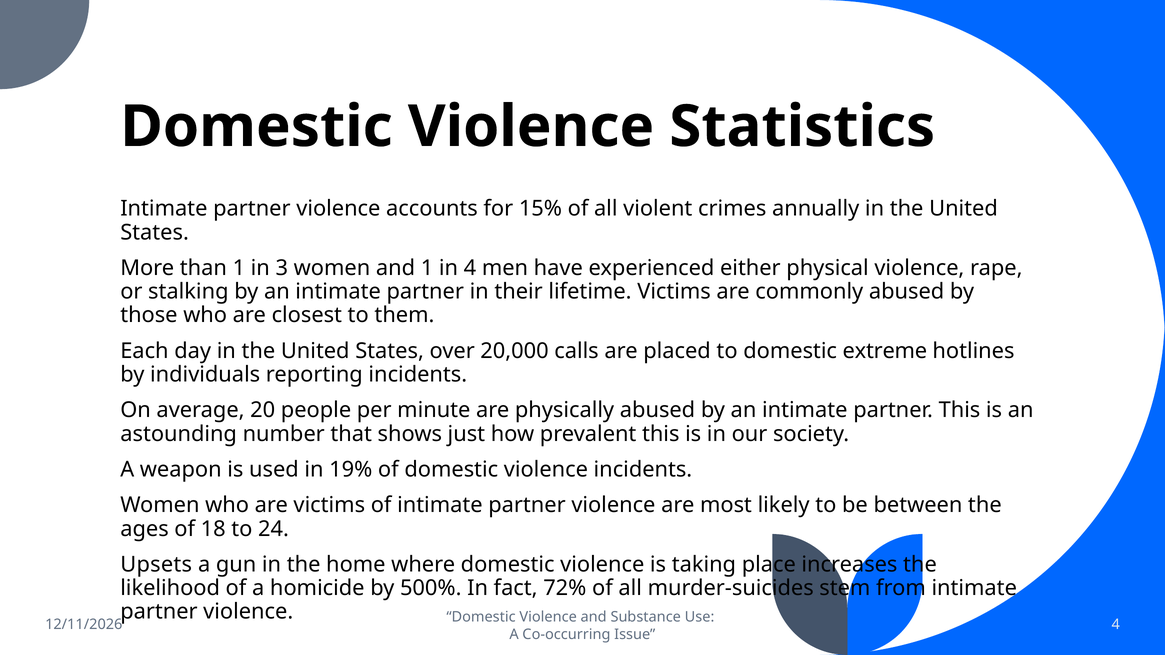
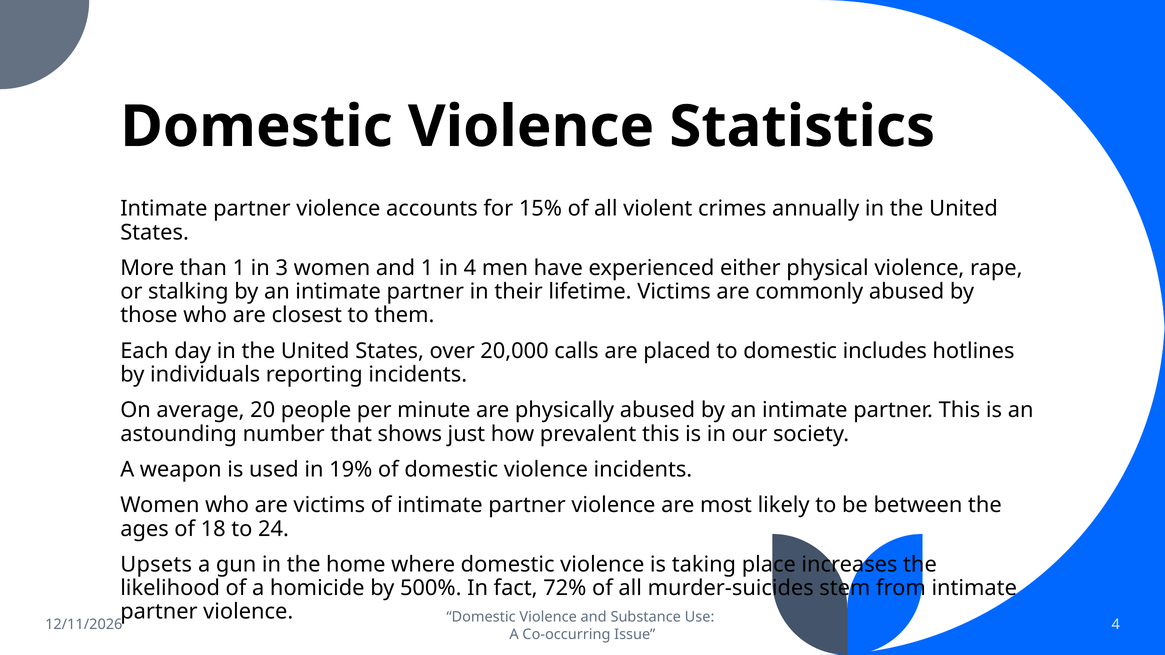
extreme: extreme -> includes (885, 351)
